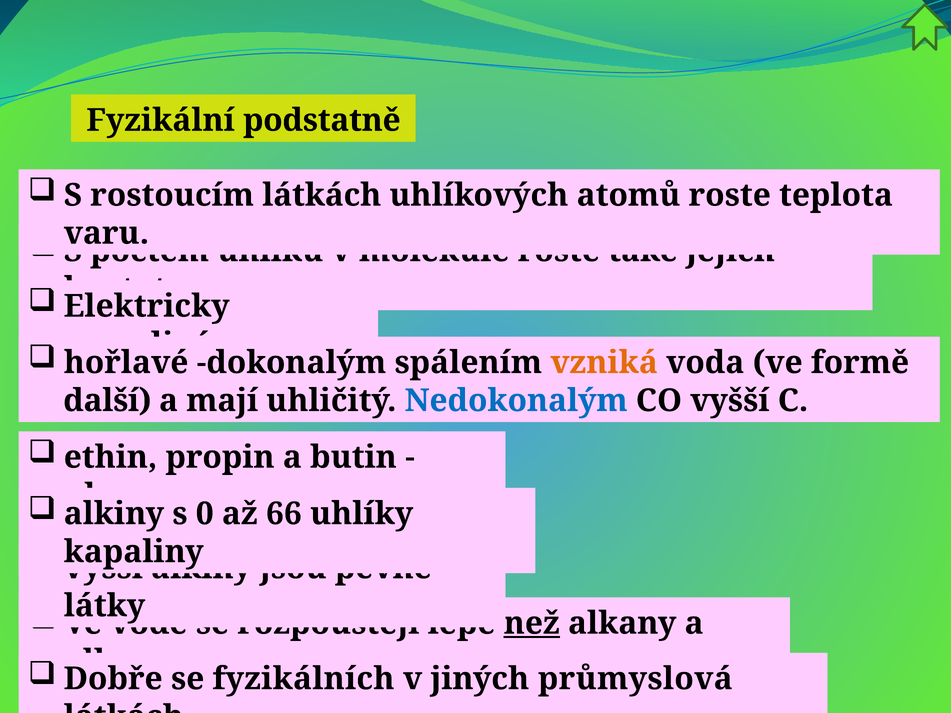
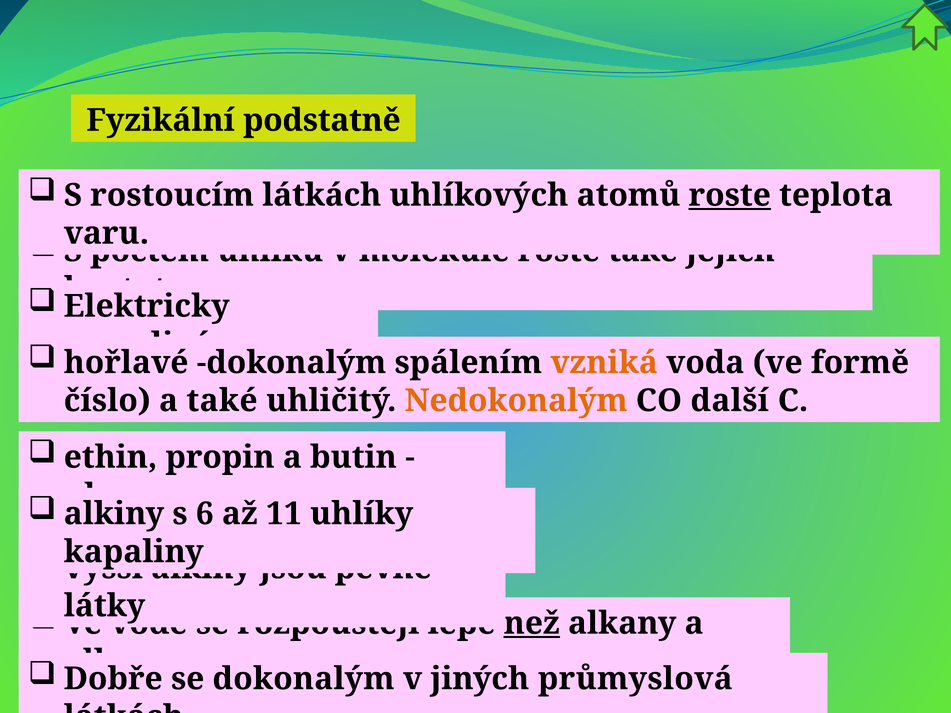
roste underline: none -> present (730, 195)
další: další -> číslo (107, 401)
a mají: mají -> také (222, 401)
Nedokonalým colour: blue -> orange (516, 401)
CO vyšší: vyšší -> další (730, 401)
0: 0 -> 6 (205, 514)
66: 66 -> 11 (284, 514)
se fyzikálních: fyzikálních -> dokonalým (304, 679)
